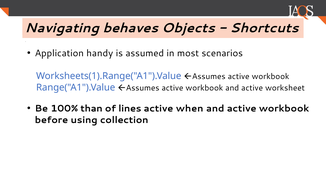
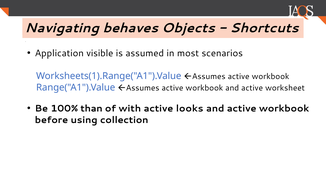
handy: handy -> visible (100, 53)
lines: lines -> with (130, 109)
when: when -> looks (190, 109)
